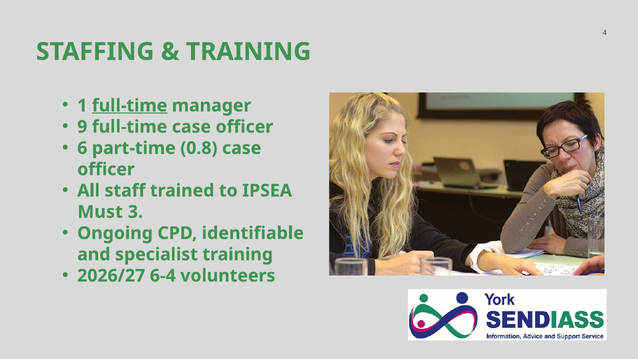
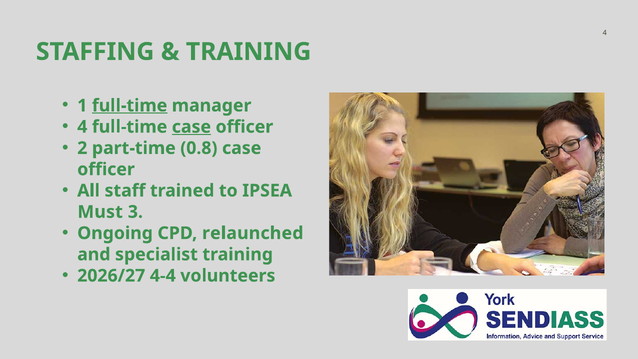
9: 9 -> 4 (82, 127)
case underline: none -> present (191, 127)
6: 6 -> 2 (82, 148)
identifiable: identifiable -> relaunched (253, 233)
6-4: 6-4 -> 4-4 (163, 276)
